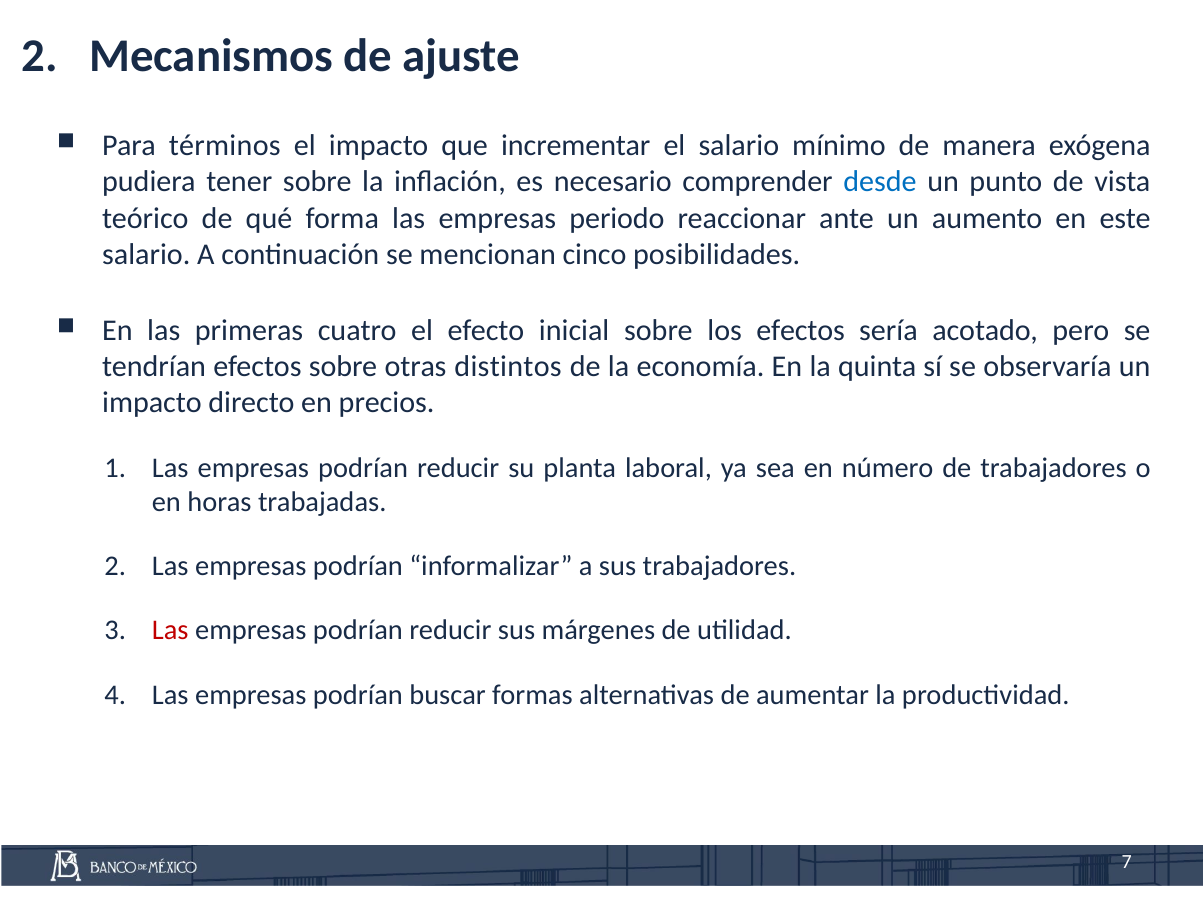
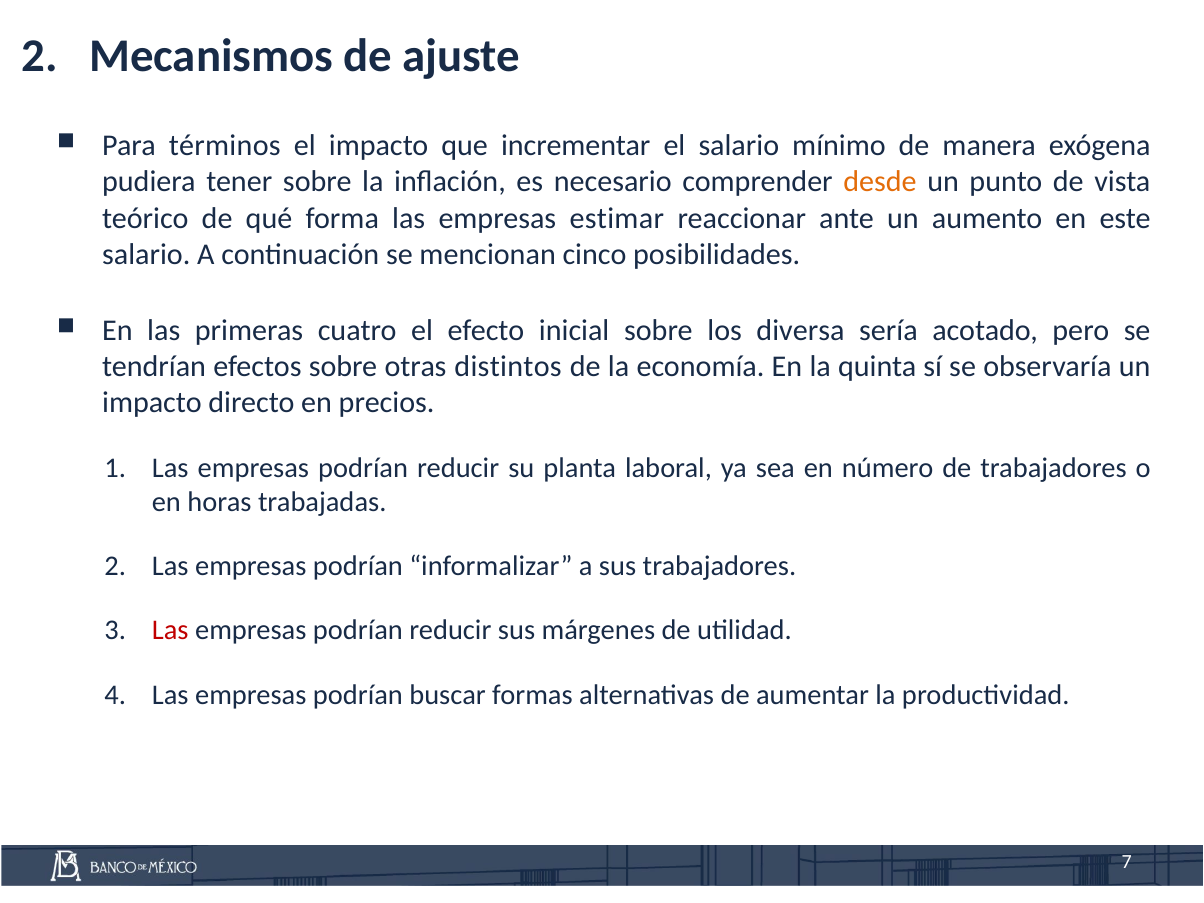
desde colour: blue -> orange (880, 182)
periodo: periodo -> estimar (617, 218)
los efectos: efectos -> diversa (801, 331)
